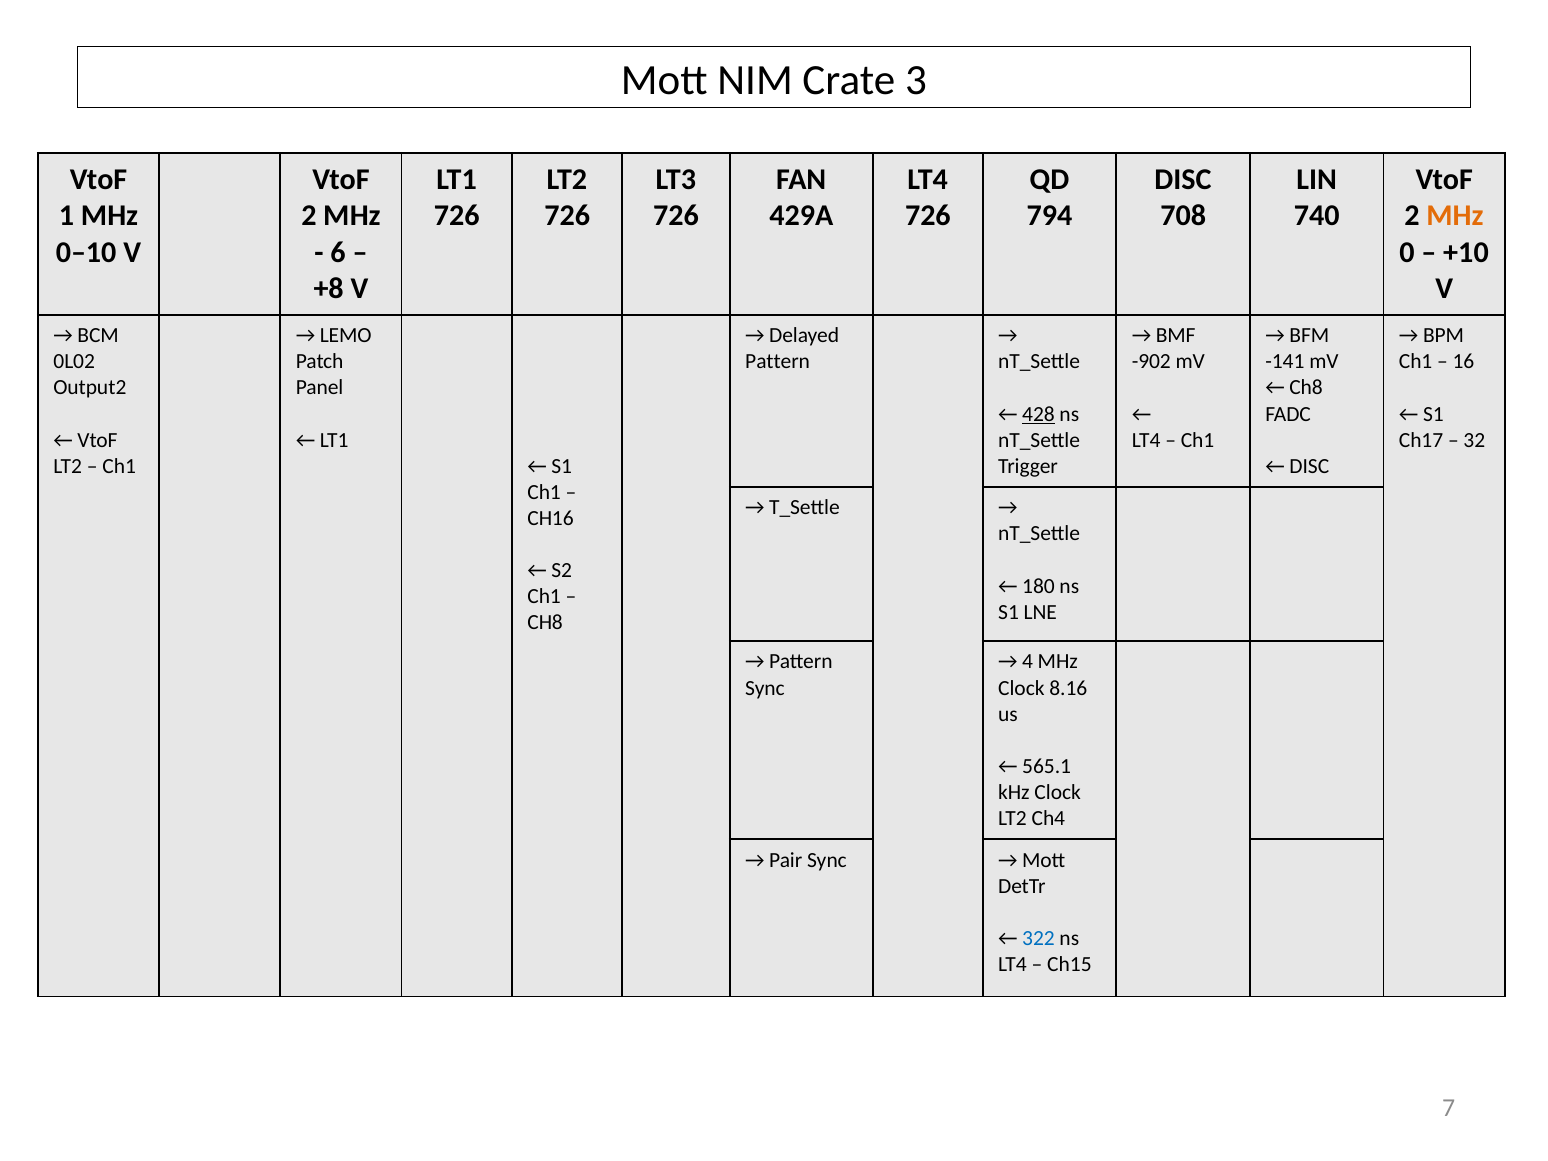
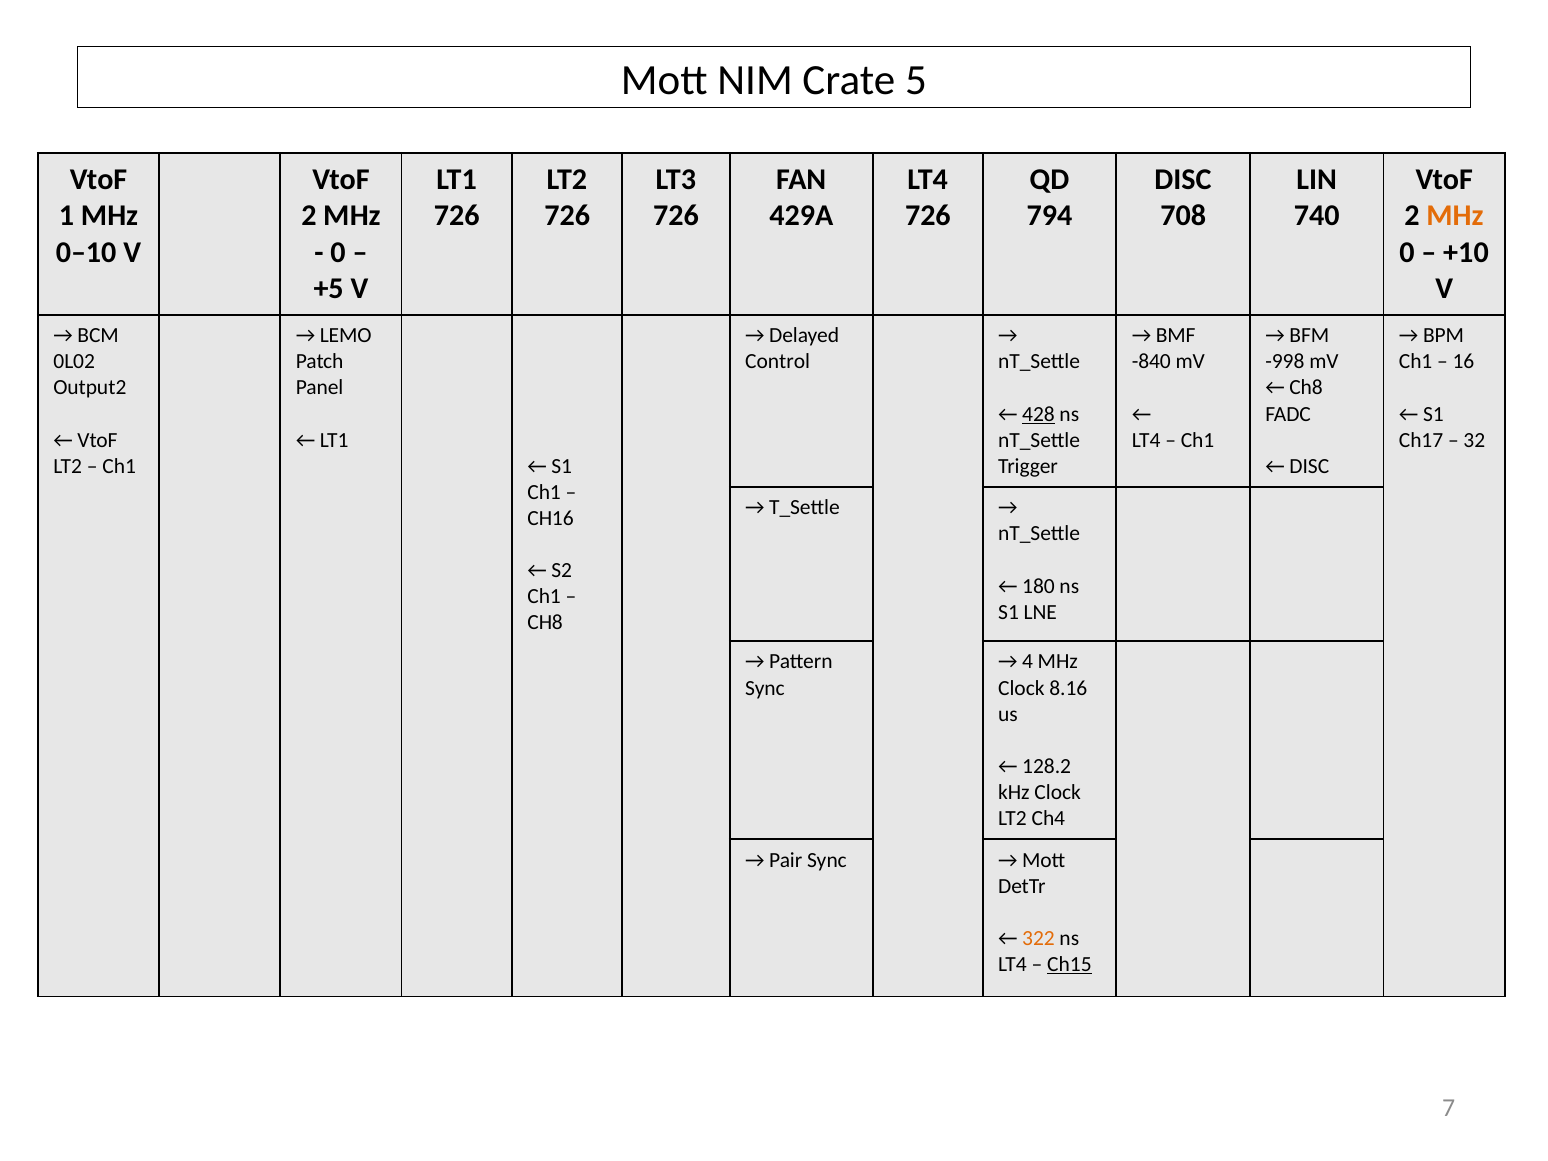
3: 3 -> 5 (916, 80)
6: 6 -> 0 (338, 252)
+8: +8 -> +5 (329, 289)
Pattern: Pattern -> Control (778, 362)
-902: -902 -> -840 (1151, 362)
-141: -141 -> -998 (1285, 362)
565.1: 565.1 -> 128.2 (1047, 766)
322 colour: blue -> orange (1039, 938)
Ch15 underline: none -> present (1069, 964)
